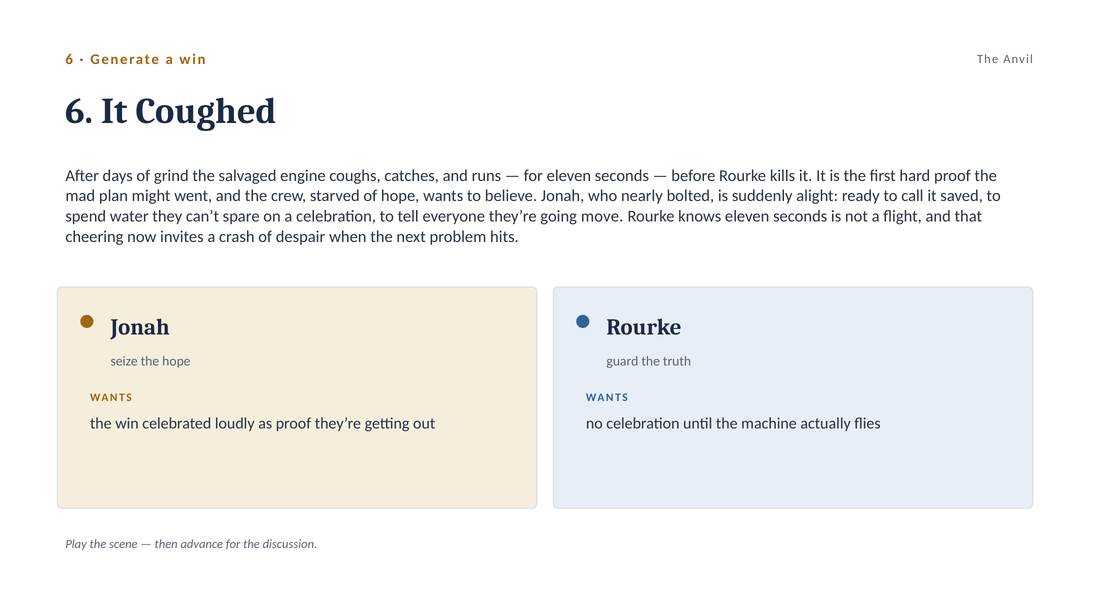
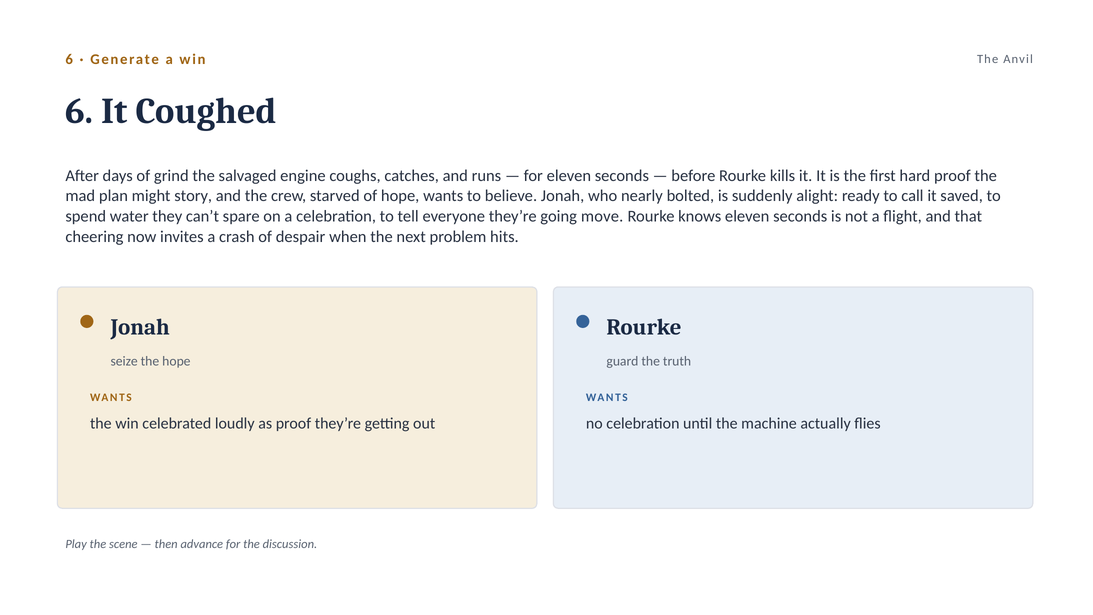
went: went -> story (193, 196)
